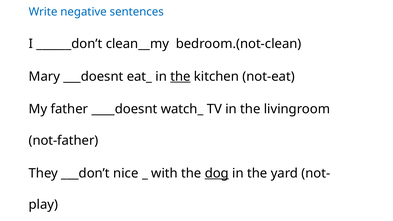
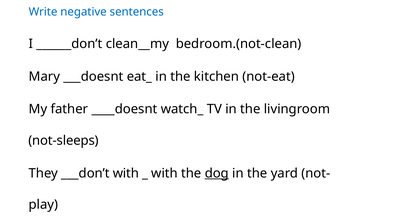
the underline: present -> none (180, 76)
not-father: not-father -> not-sleeps (64, 141)
___don’t nice: nice -> with (126, 173)
